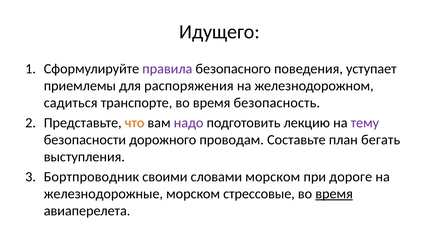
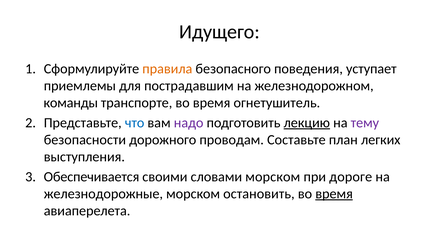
правила colour: purple -> orange (167, 69)
распоряжения: распоряжения -> пострадавшим (189, 86)
садиться: садиться -> команды (71, 103)
безопасность: безопасность -> огнетушитель (277, 103)
что colour: orange -> blue (135, 123)
лекцию underline: none -> present (307, 123)
бегать: бегать -> легких (381, 140)
Бортпроводник: Бортпроводник -> Обеспечивается (92, 177)
стрессовые: стрессовые -> остановить (259, 194)
